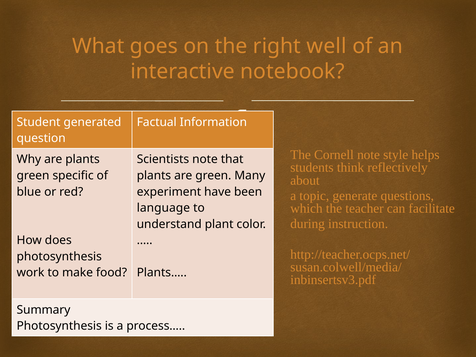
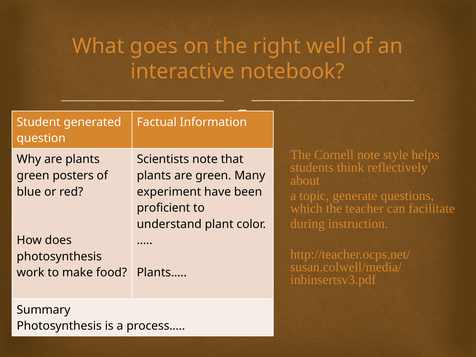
specific: specific -> posters (73, 176)
language: language -> proficient (163, 208)
